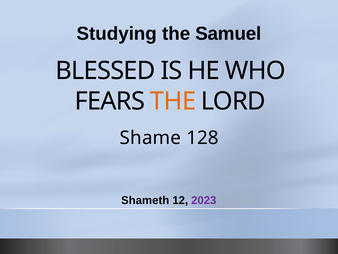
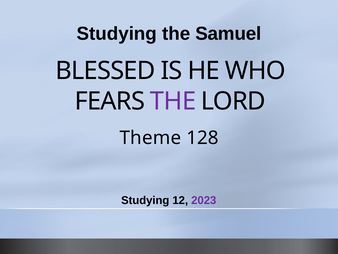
THE colour: orange -> purple (173, 101)
Shame: Shame -> Theme (150, 138)
Shameth: Shameth -> Studying (145, 200)
